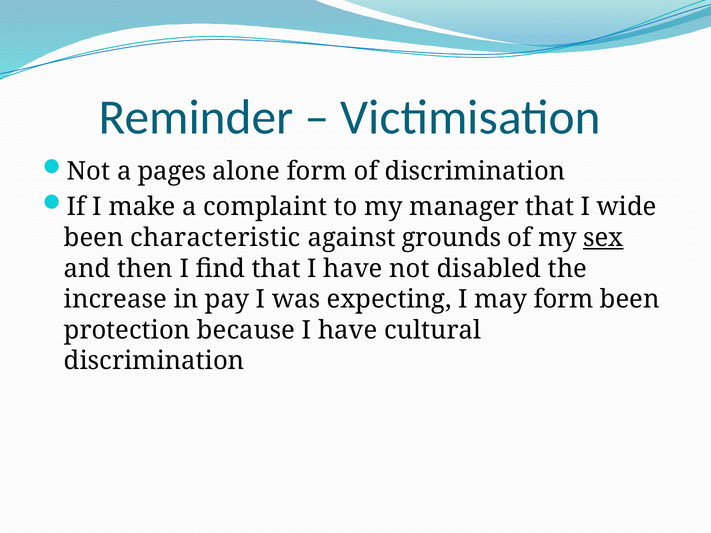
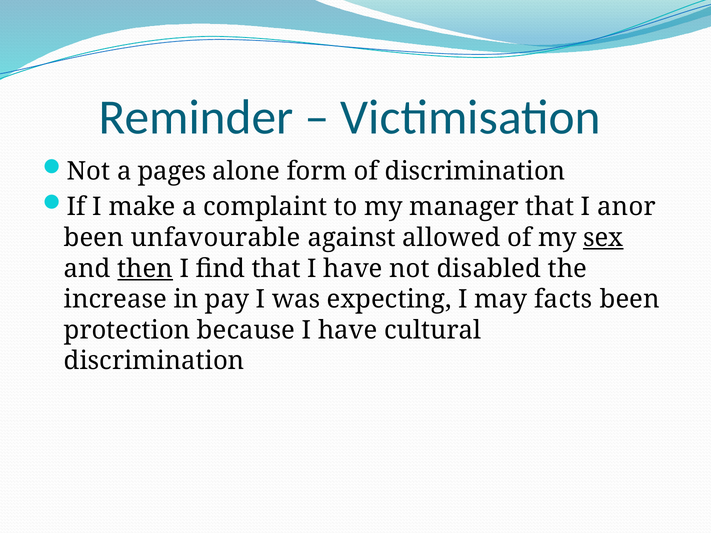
wide: wide -> anor (627, 207)
characteristic: characteristic -> unfavourable (215, 238)
grounds: grounds -> allowed (451, 238)
then underline: none -> present (145, 269)
may form: form -> facts (563, 299)
